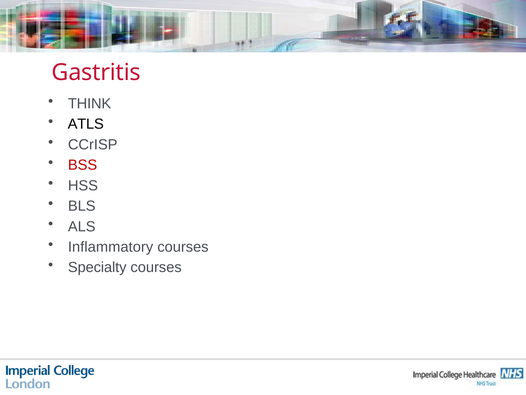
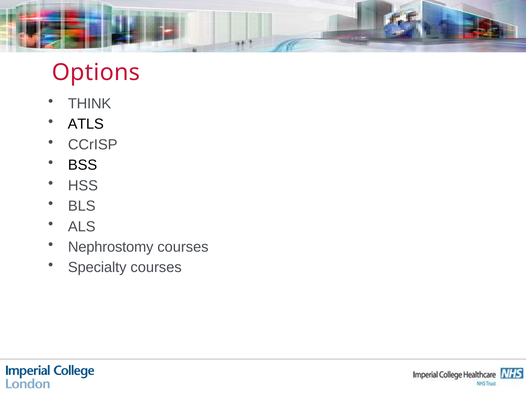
Gastritis: Gastritis -> Options (96, 72)
BSS colour: red -> black (83, 165)
Inflammatory: Inflammatory -> Nephrostomy (111, 247)
